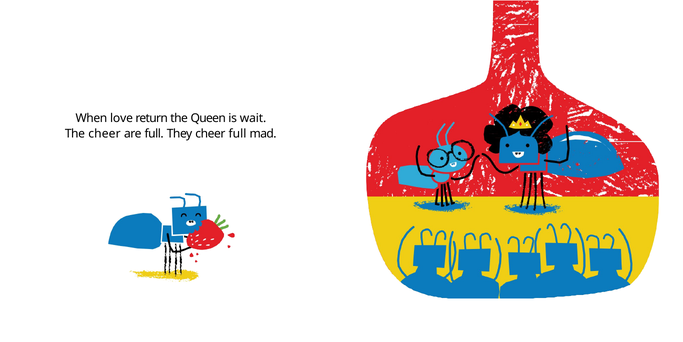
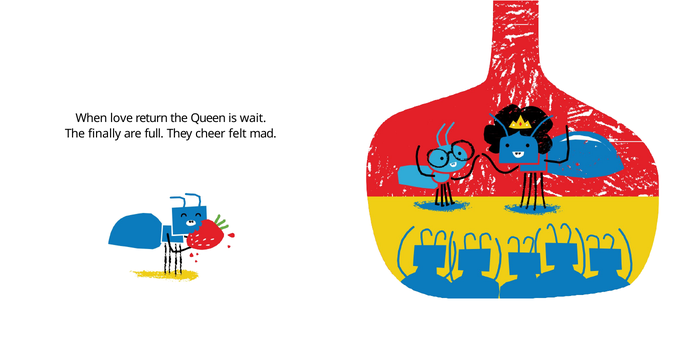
The cheer: cheer -> finally (105, 134)
cheer full: full -> felt (238, 134)
